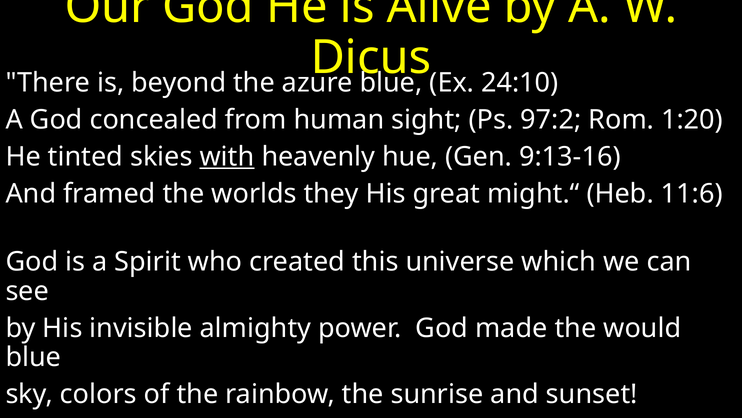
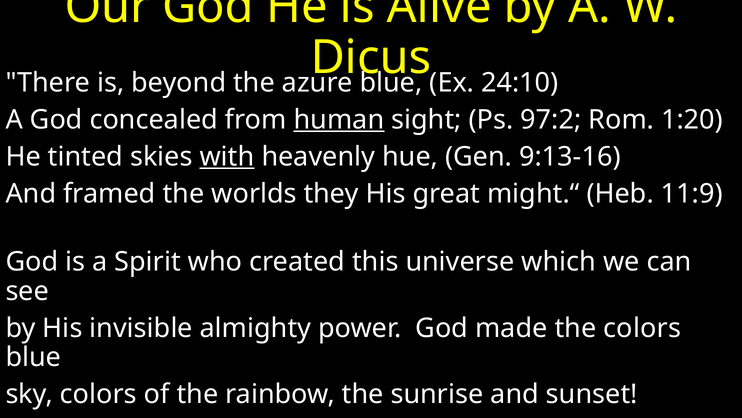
human underline: none -> present (339, 119)
11:6: 11:6 -> 11:9 (692, 193)
the would: would -> colors (642, 328)
